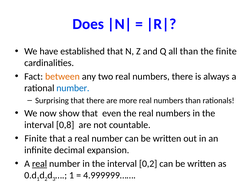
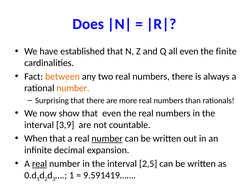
all than: than -> even (189, 51)
number colour: blue -> orange (73, 88)
0,8: 0,8 -> 3,9 (65, 125)
Finite: Finite -> When (36, 138)
number underline: none -> present (107, 138)
0,2: 0,2 -> 2,5 (148, 163)
4.999999……: 4.999999…… -> 9.591419…… (109, 175)
